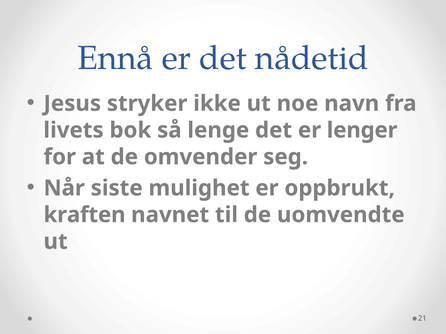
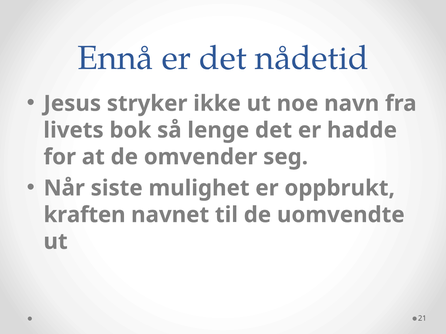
lenger: lenger -> hadde (362, 130)
